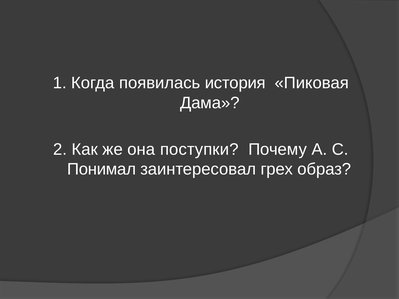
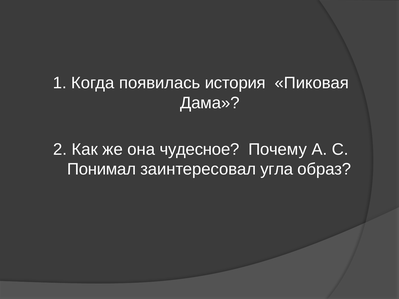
поступки: поступки -> чудесное (199, 149)
грех: грех -> угла (277, 169)
